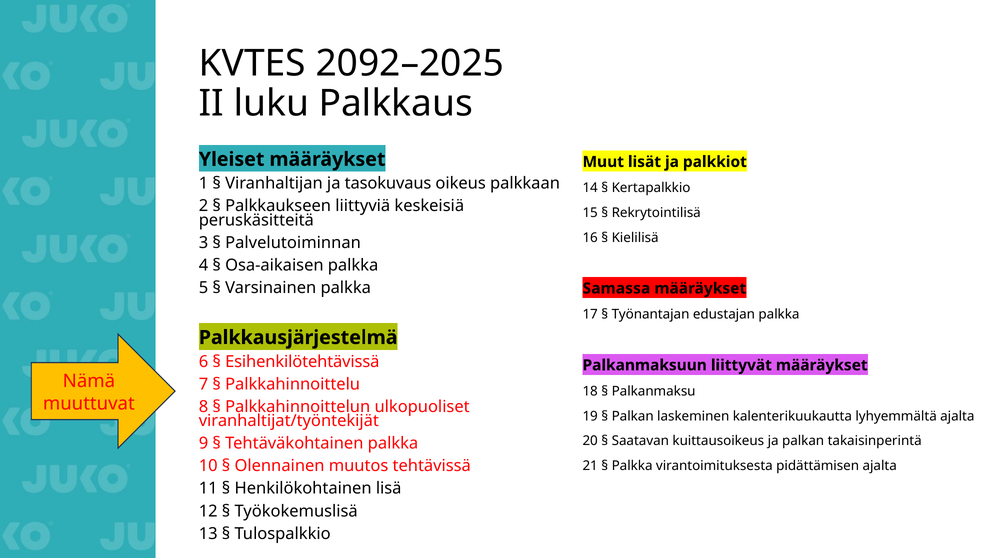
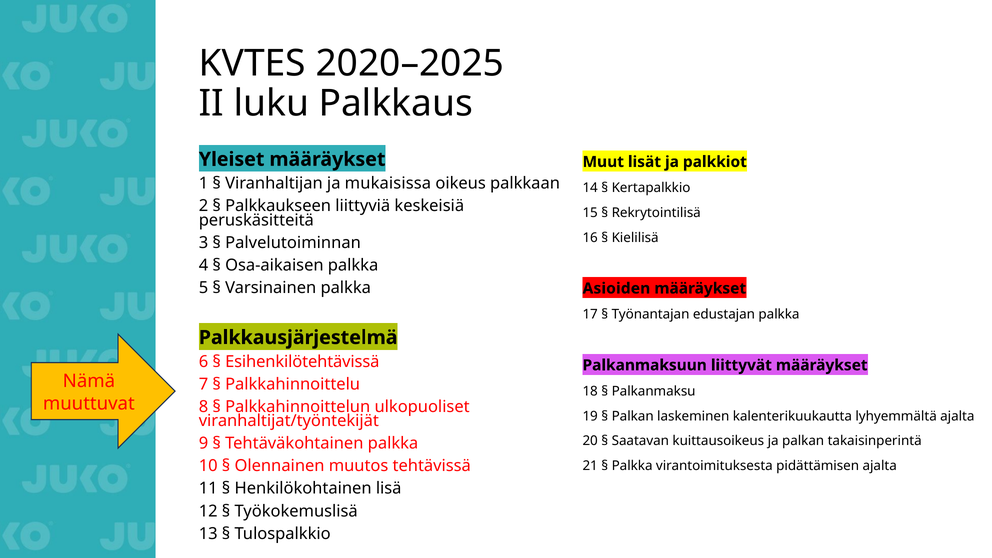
2092–2025: 2092–2025 -> 2020–2025 (410, 63)
tasokuvaus: tasokuvaus -> mukaisissa (388, 183)
Samassa: Samassa -> Asioiden (616, 288)
